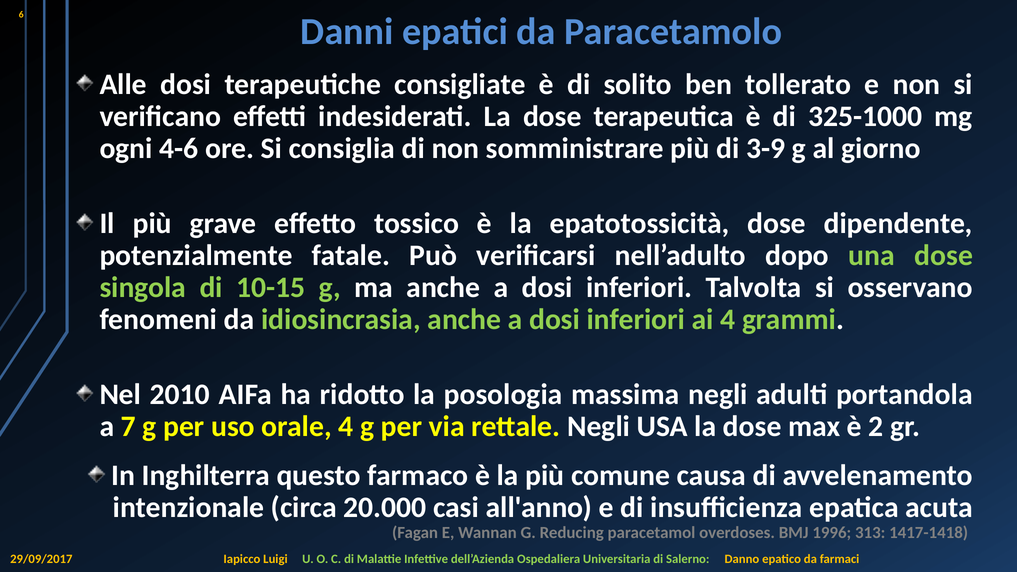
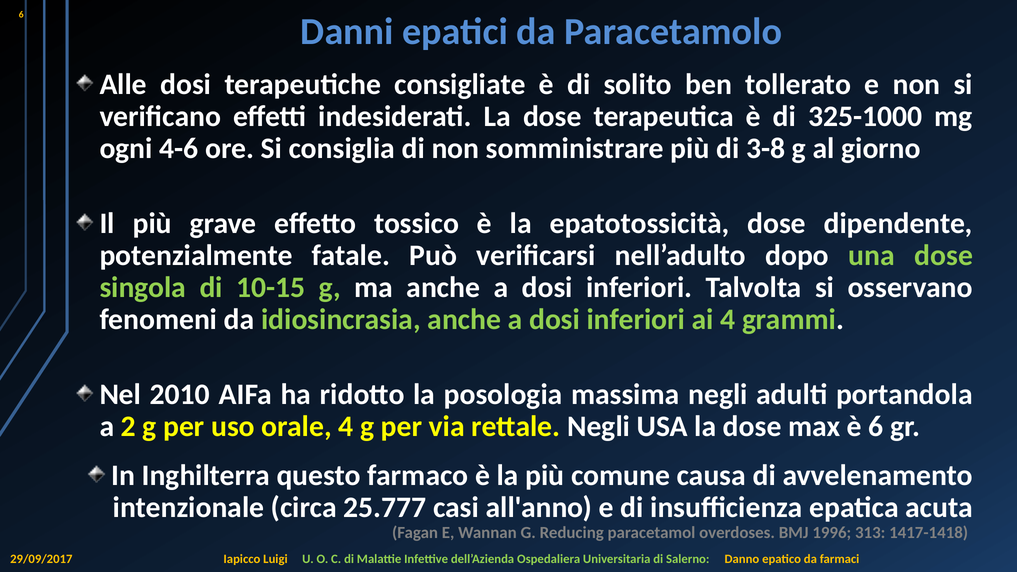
3-9: 3-9 -> 3-8 (766, 148)
7: 7 -> 2 (128, 427)
è 2: 2 -> 6 (876, 427)
20.000: 20.000 -> 25.777 (385, 508)
